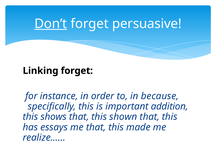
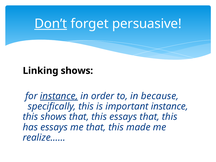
Linking forget: forget -> shows (77, 71)
instance underline: none -> present (59, 96)
important addition: addition -> instance (170, 106)
this shown: shown -> essays (123, 117)
